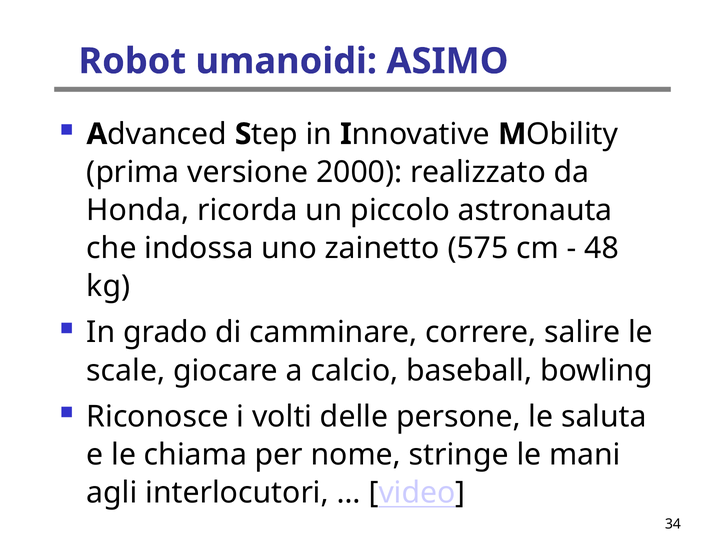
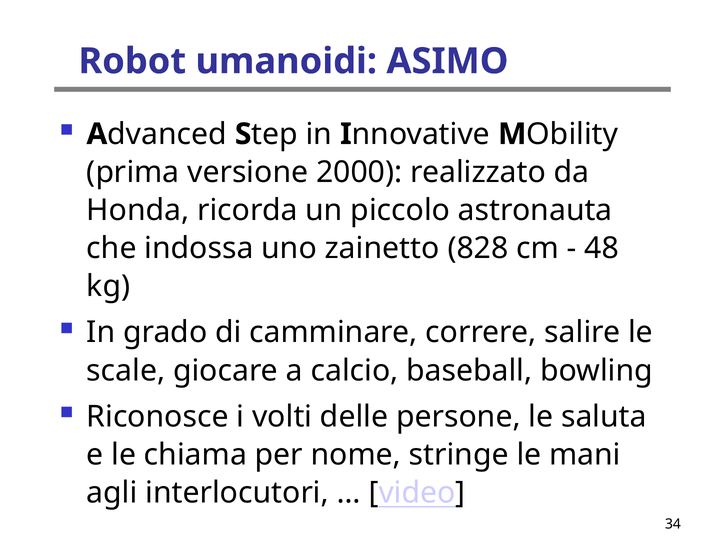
575: 575 -> 828 (478, 248)
